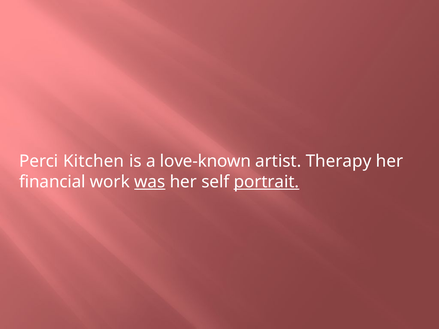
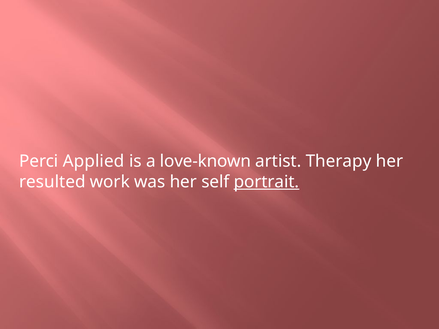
Kitchen: Kitchen -> Applied (94, 161)
financial: financial -> resulted (52, 182)
was underline: present -> none (150, 182)
